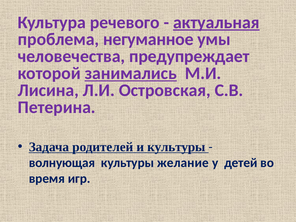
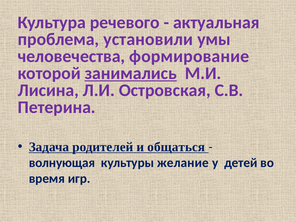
актуальная underline: present -> none (216, 22)
негуманное: негуманное -> установили (148, 39)
предупреждает: предупреждает -> формирование (189, 56)
и культуры: культуры -> общаться (176, 147)
